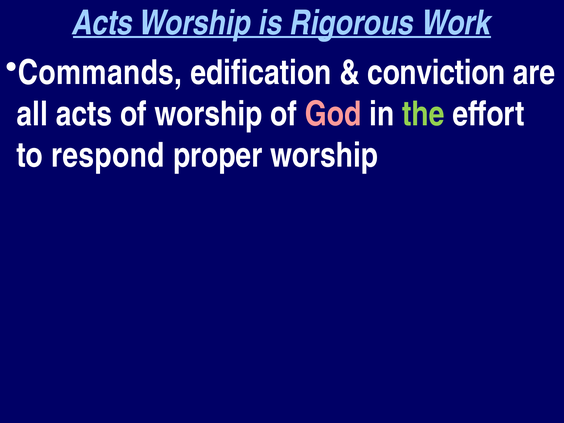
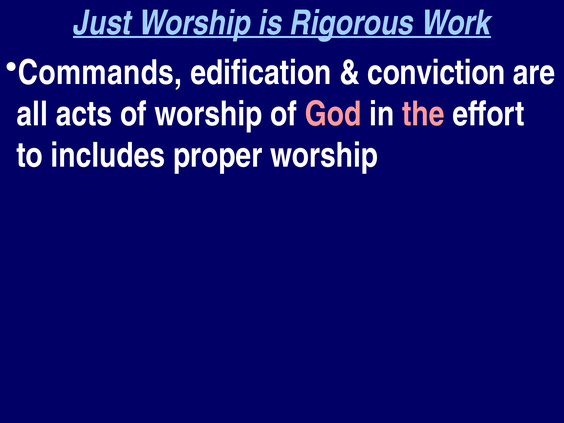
Acts: Acts -> Just (102, 23)
the colour: light green -> pink (423, 114)
respond: respond -> includes (108, 156)
